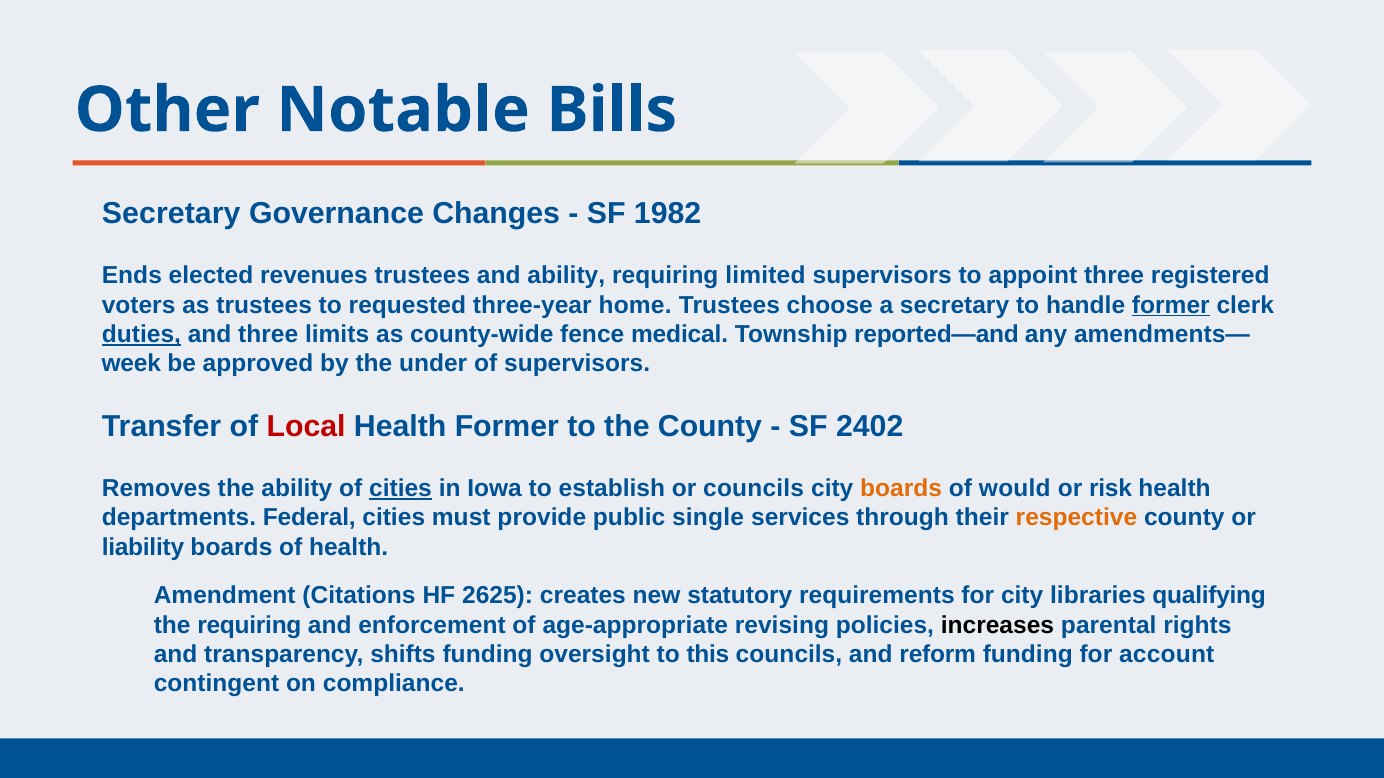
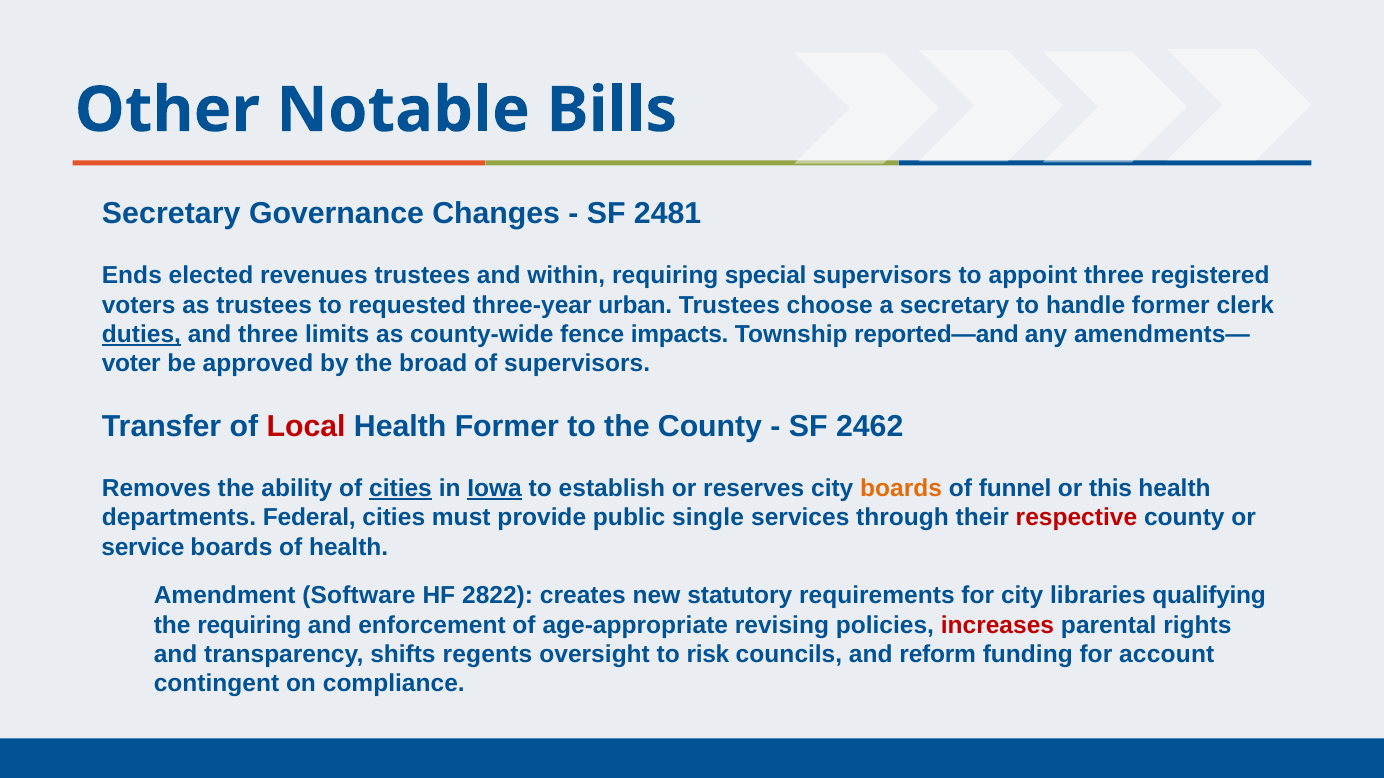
1982: 1982 -> 2481 (668, 214)
and ability: ability -> within (566, 276)
limited: limited -> special (766, 276)
home: home -> urban (635, 305)
former underline: present -> none (1171, 305)
medical: medical -> impacts (680, 335)
week: week -> voter (131, 364)
under: under -> broad (433, 364)
2402: 2402 -> 2462 (870, 427)
Iowa underline: none -> present (495, 489)
or councils: councils -> reserves (754, 489)
would: would -> funnel (1015, 489)
risk: risk -> this (1111, 489)
respective colour: orange -> red (1076, 518)
liability: liability -> service (143, 548)
Citations: Citations -> Software (359, 596)
2625: 2625 -> 2822 (498, 596)
increases colour: black -> red (997, 625)
shifts funding: funding -> regents (487, 655)
this: this -> risk (708, 655)
